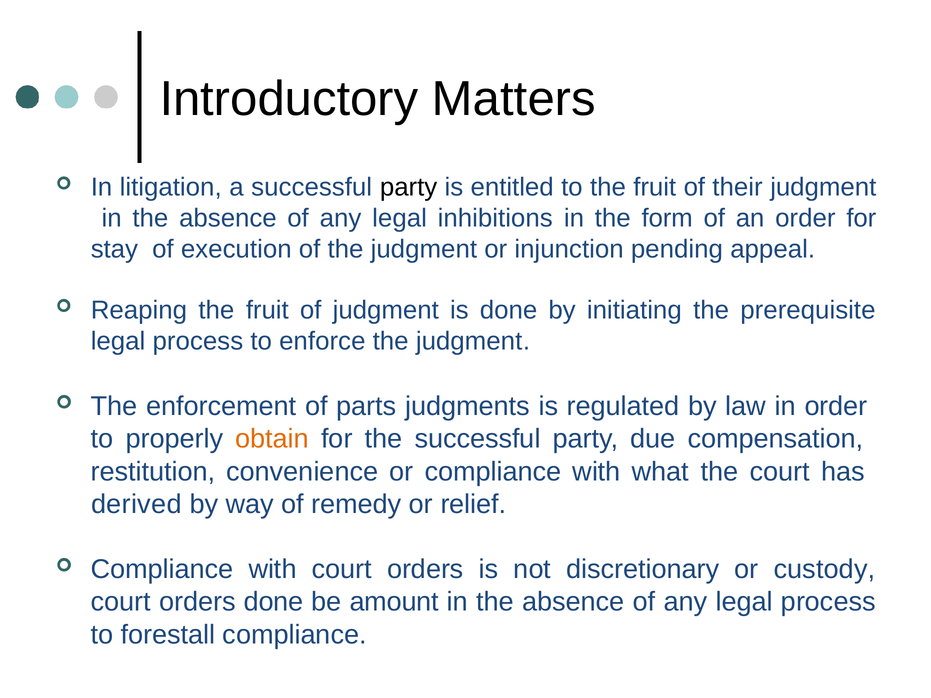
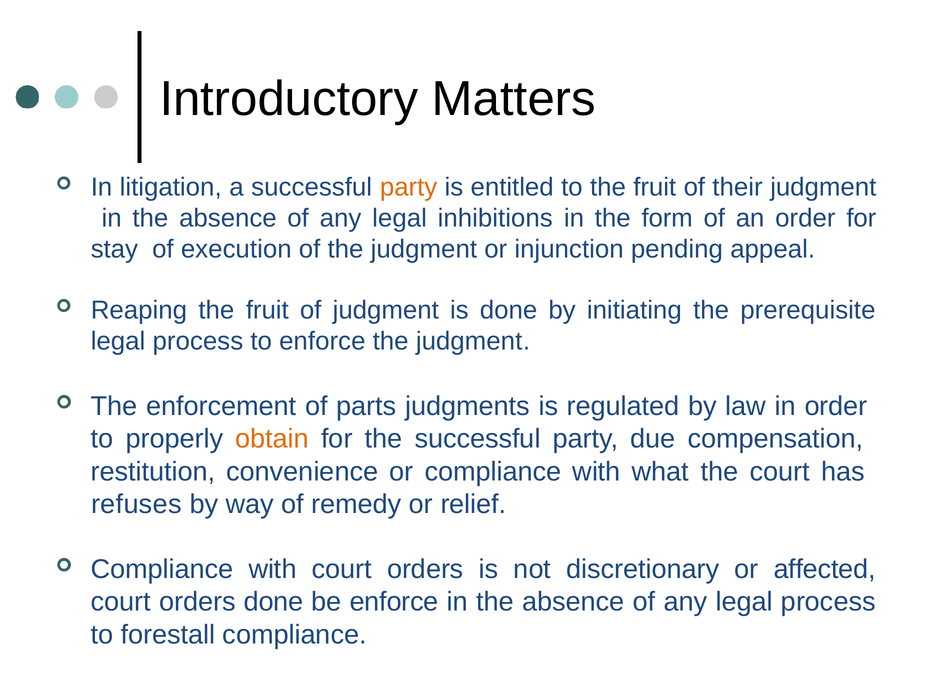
party colour: black -> orange (409, 187)
derived: derived -> refuses (136, 504)
custody: custody -> affected (825, 570)
be amount: amount -> enforce (394, 602)
